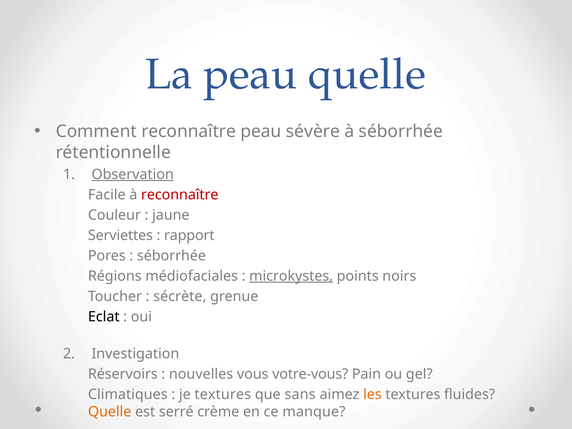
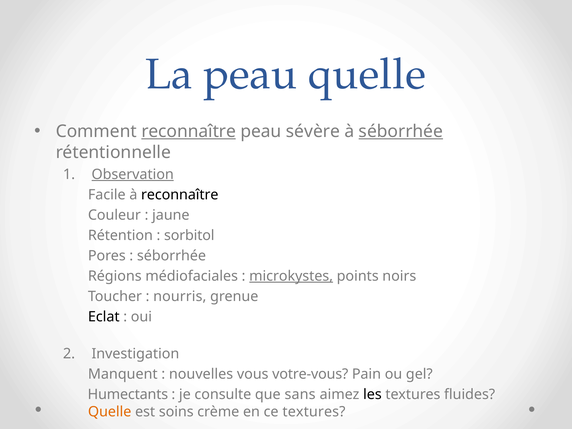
reconnaître underline: none -> present (189, 131)
séborrhée underline: none -> present (401, 131)
reconnaître colour: red -> black (180, 195)
Serviettes: Serviettes -> Rétention (120, 235)
rapport: rapport -> sorbitol (189, 235)
sécrète: sécrète -> nourris (180, 296)
Réservoirs: Réservoirs -> Manquent (123, 374)
Climatiques: Climatiques -> Humectants (128, 395)
je textures: textures -> consulte (223, 395)
les colour: orange -> black (372, 395)
serré: serré -> soins (176, 412)
ce manque: manque -> textures (314, 412)
